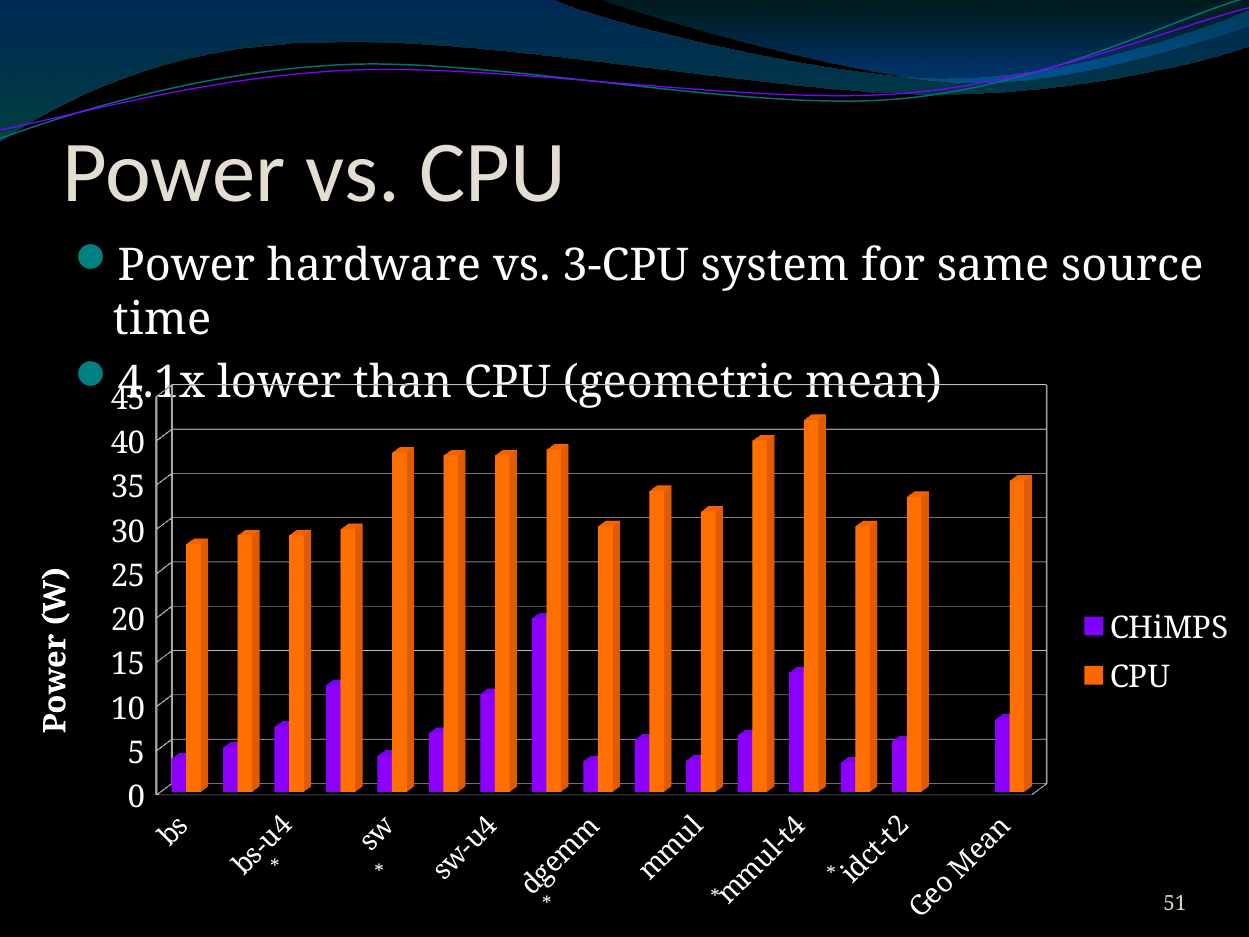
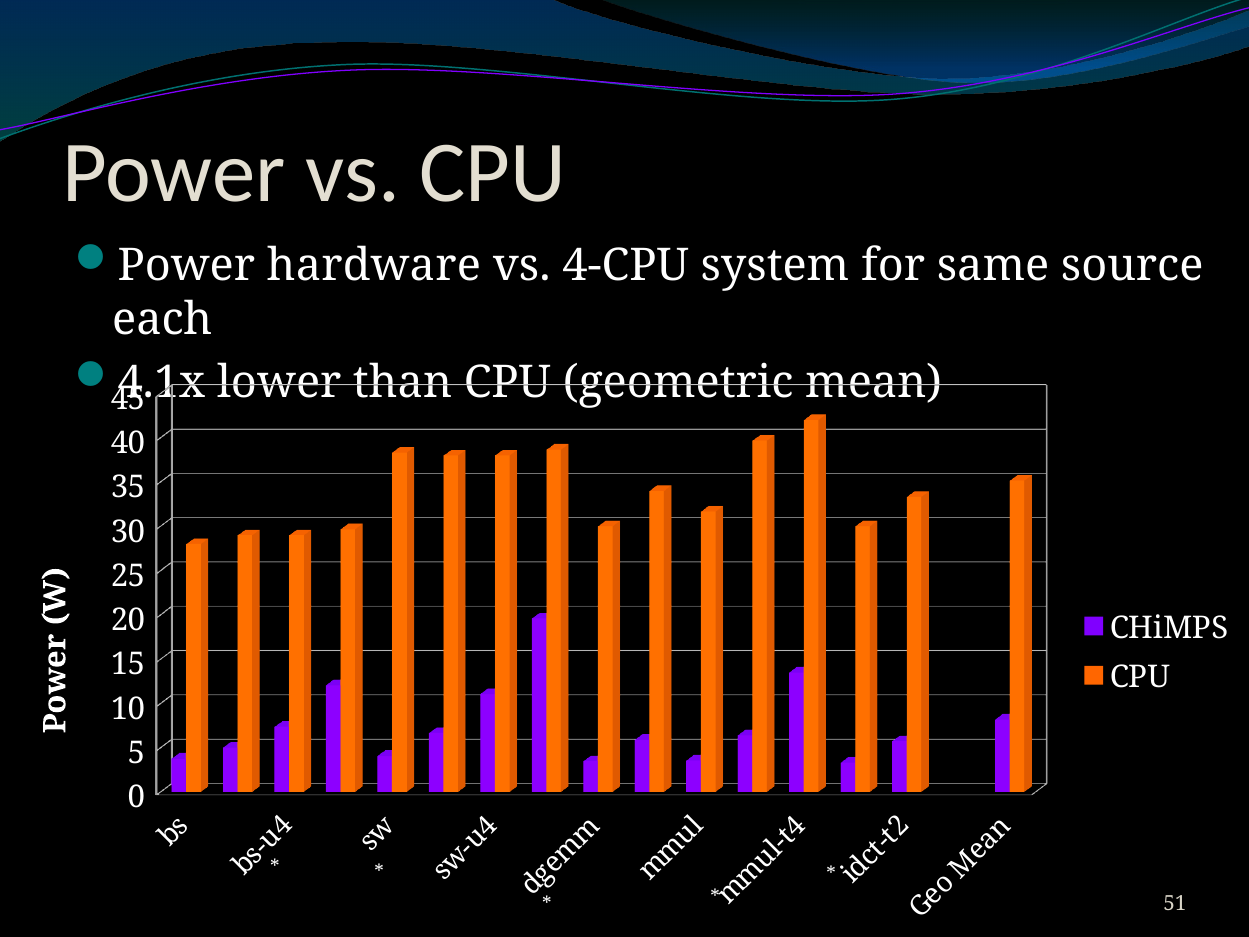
3-CPU: 3-CPU -> 4-CPU (626, 265)
time: time -> each (162, 319)
